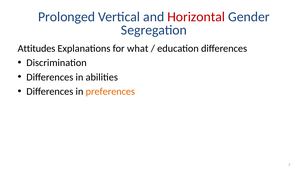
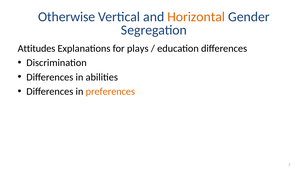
Prolonged: Prolonged -> Otherwise (67, 17)
Horizontal colour: red -> orange (196, 17)
what: what -> plays (138, 48)
